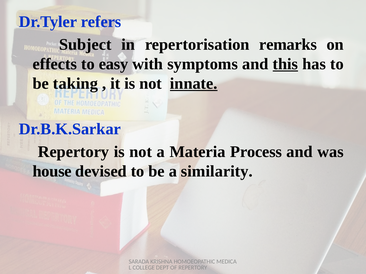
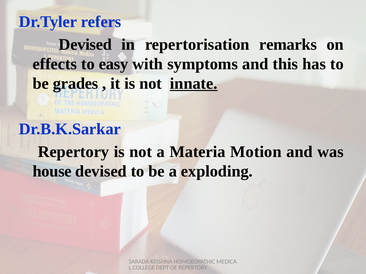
Subject: Subject -> Devised (85, 45)
this underline: present -> none (285, 64)
taking: taking -> grades (76, 84)
Process: Process -> Motion (256, 152)
similarity: similarity -> exploding (217, 172)
